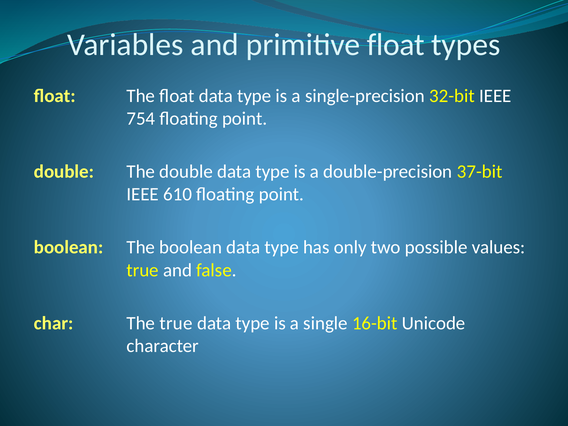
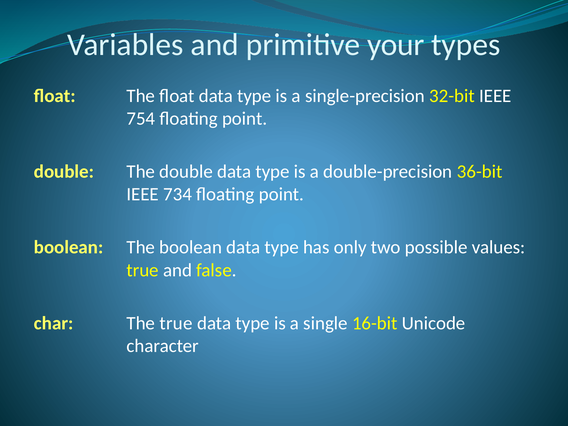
primitive float: float -> your (396, 45)
37-bit: 37-bit -> 36-bit (480, 172)
610: 610 -> 734 (178, 194)
